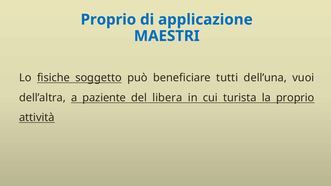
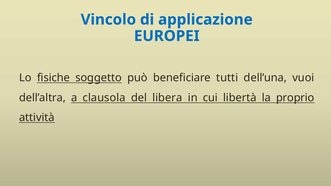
Proprio: Proprio -> Vincolo (108, 20)
MAESTRI: MAESTRI -> EUROPEI (167, 36)
paziente: paziente -> clausola (104, 98)
turista: turista -> libertà (240, 98)
